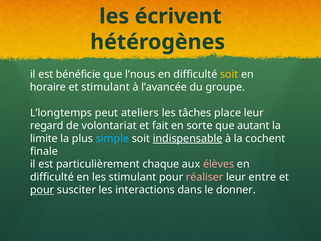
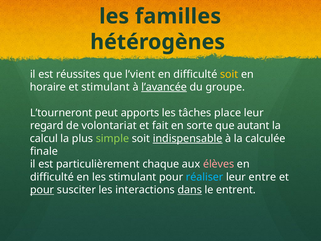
écrivent: écrivent -> familles (178, 16)
bénéficie: bénéficie -> réussites (78, 74)
l’nous: l’nous -> l’vient (140, 74)
l’avancée underline: none -> present (164, 87)
L’longtemps: L’longtemps -> L’tourneront (61, 113)
ateliers: ateliers -> apports (140, 113)
limite: limite -> calcul (44, 138)
simple colour: light blue -> light green (112, 138)
cochent: cochent -> calculée (265, 138)
réaliser colour: pink -> light blue (205, 177)
dans underline: none -> present (190, 190)
donner: donner -> entrent (236, 190)
